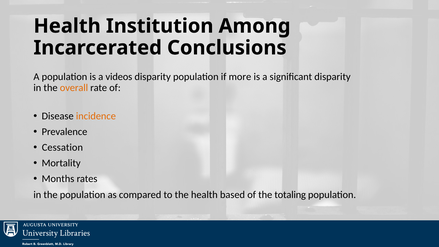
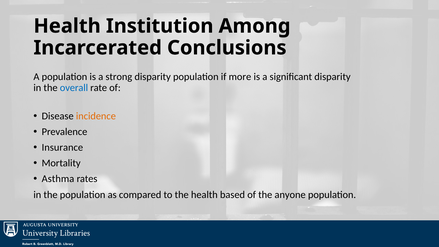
videos: videos -> strong (119, 77)
overall colour: orange -> blue (74, 88)
Cessation: Cessation -> Insurance (62, 147)
Months: Months -> Asthma (58, 179)
totaling: totaling -> anyone (290, 195)
